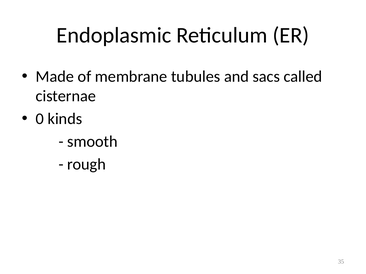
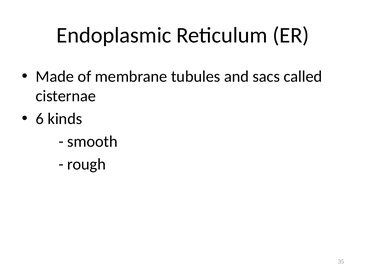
0: 0 -> 6 (40, 119)
